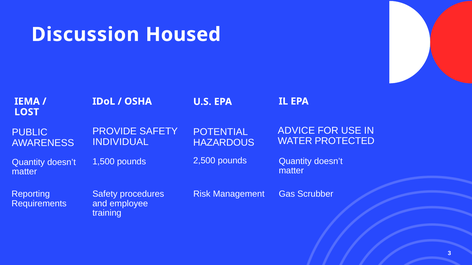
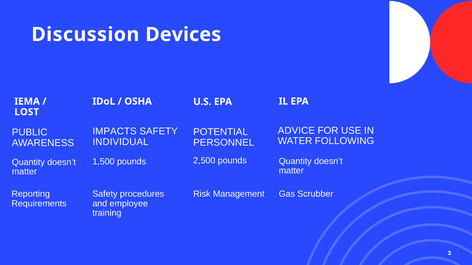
Housed: Housed -> Devices (183, 35)
PROVIDE: PROVIDE -> IMPACTS (115, 131)
PROTECTED: PROTECTED -> FOLLOWING (345, 141)
HAZARDOUS: HAZARDOUS -> PERSONNEL (224, 143)
